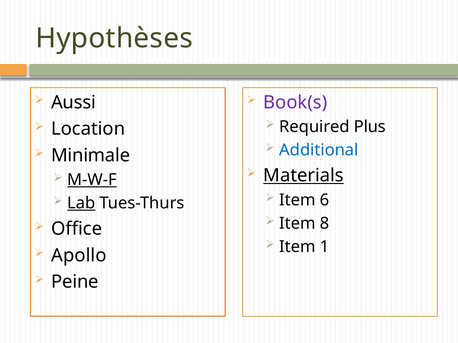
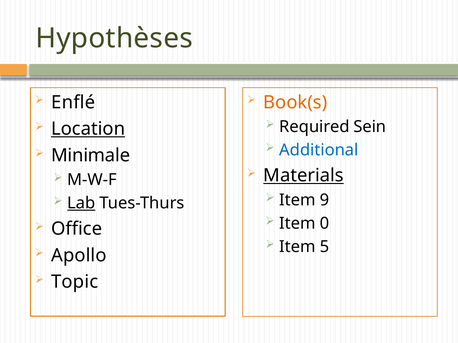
Aussi: Aussi -> Enflé (73, 102)
Book(s colour: purple -> orange (295, 102)
Plus: Plus -> Sein (370, 127)
Location underline: none -> present (88, 129)
M-W-F underline: present -> none (92, 180)
6: 6 -> 9 (325, 200)
8: 8 -> 0 (325, 224)
1: 1 -> 5 (325, 247)
Peine: Peine -> Topic (75, 282)
